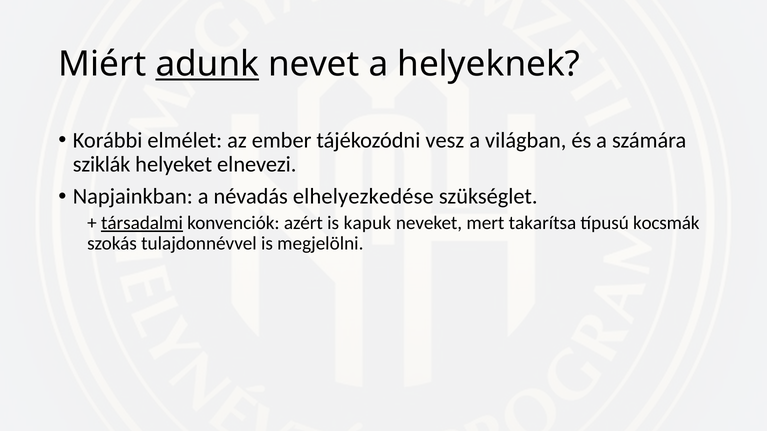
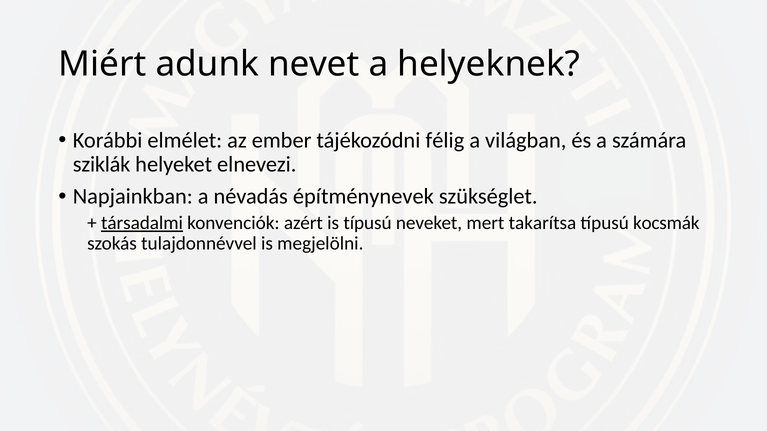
adunk underline: present -> none (207, 64)
vesz: vesz -> félig (445, 140)
elhelyezkedése: elhelyezkedése -> építménynevek (363, 197)
is kapuk: kapuk -> típusú (368, 223)
